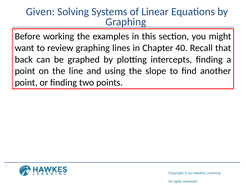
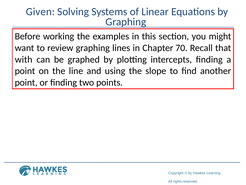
40: 40 -> 70 (181, 48)
back: back -> with (24, 59)
